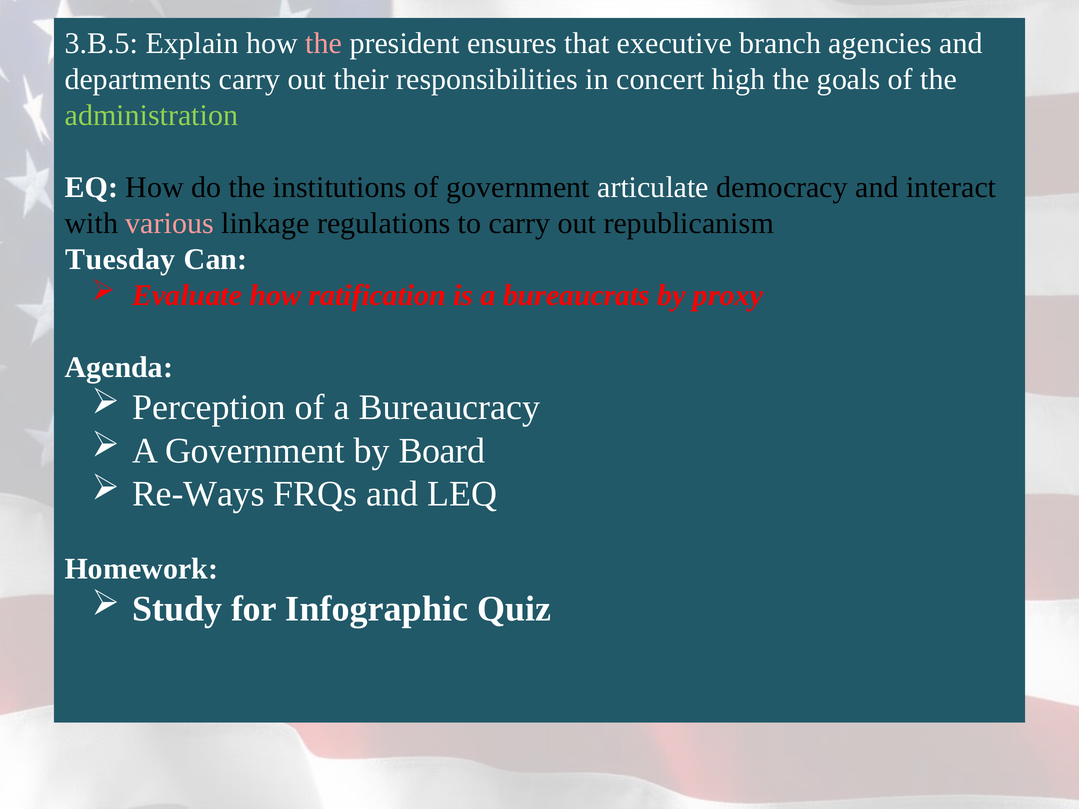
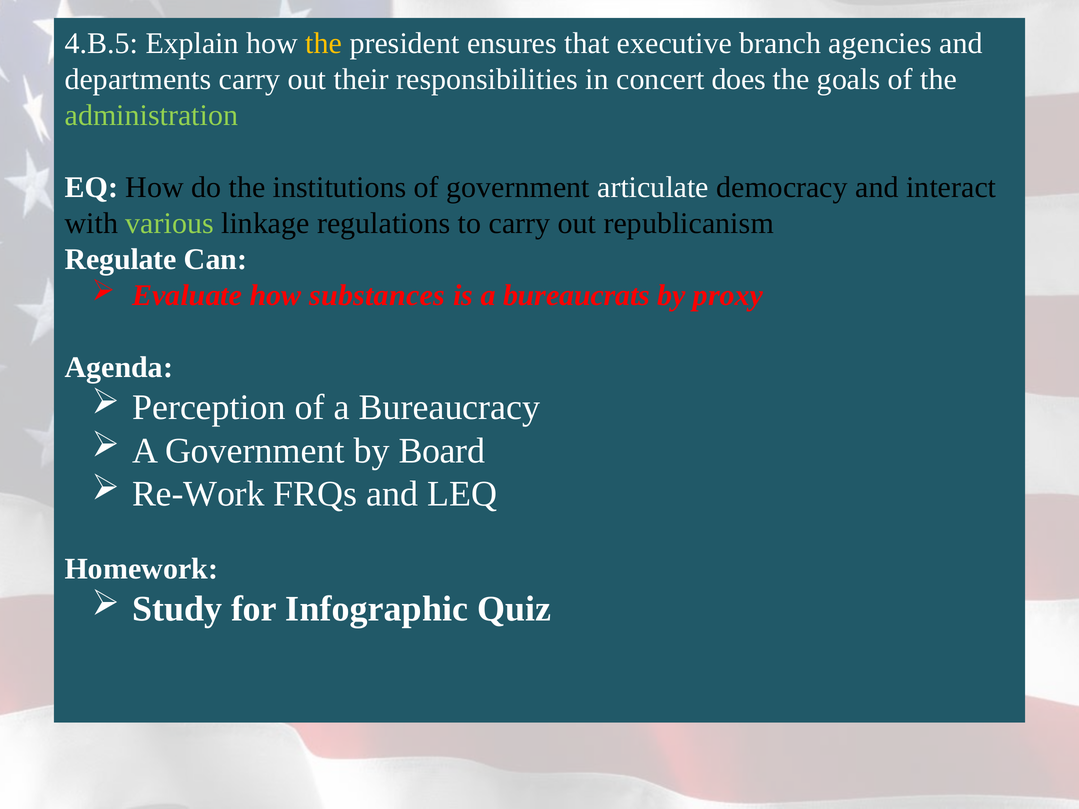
3.B.5: 3.B.5 -> 4.B.5 (101, 43)
the colour: pink -> yellow (324, 43)
high: high -> does (739, 80)
various colour: pink -> light green (170, 224)
Tuesday: Tuesday -> Regulate (121, 260)
ratification: ratification -> substances (377, 296)
Re-Ways: Re-Ways -> Re-Work (198, 494)
